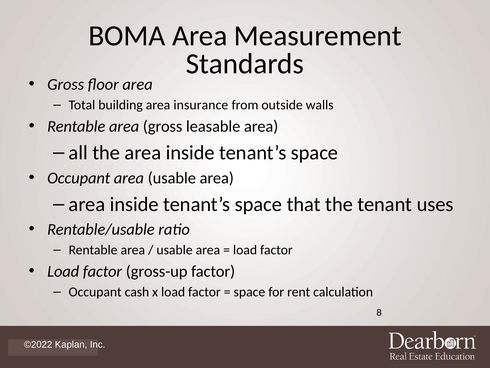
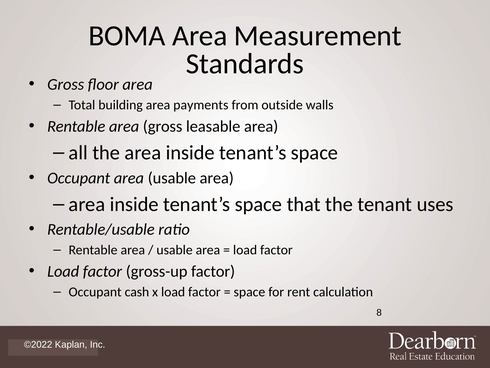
insurance: insurance -> payments (201, 105)
